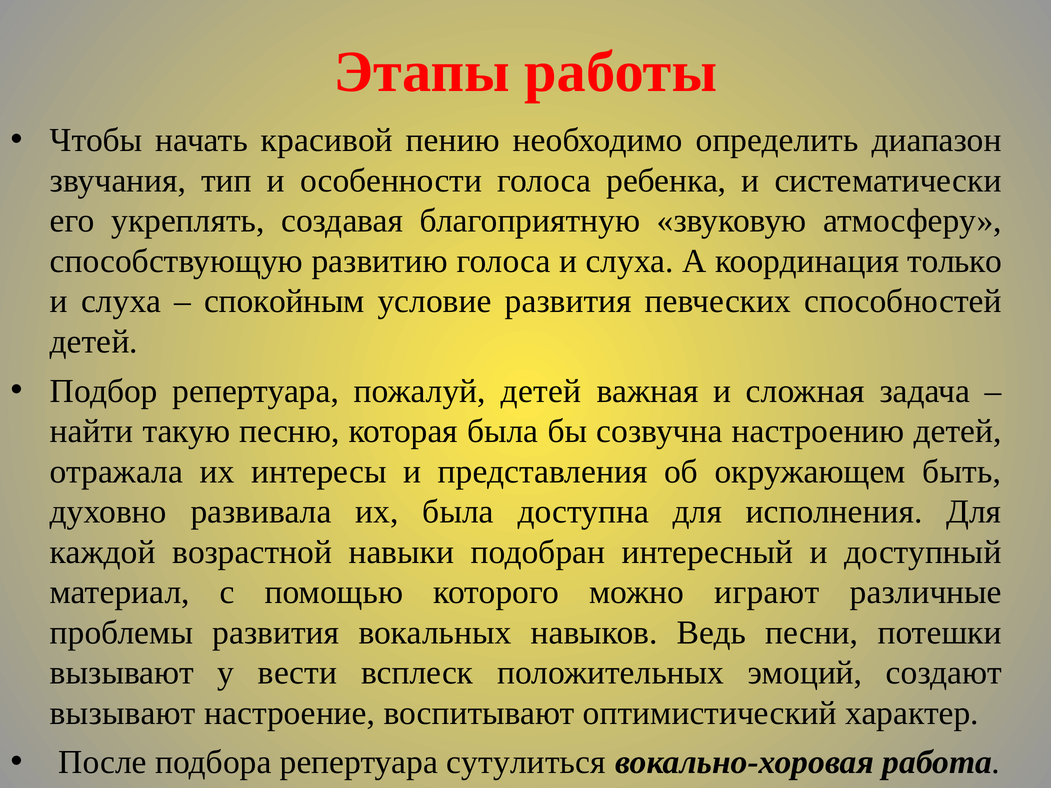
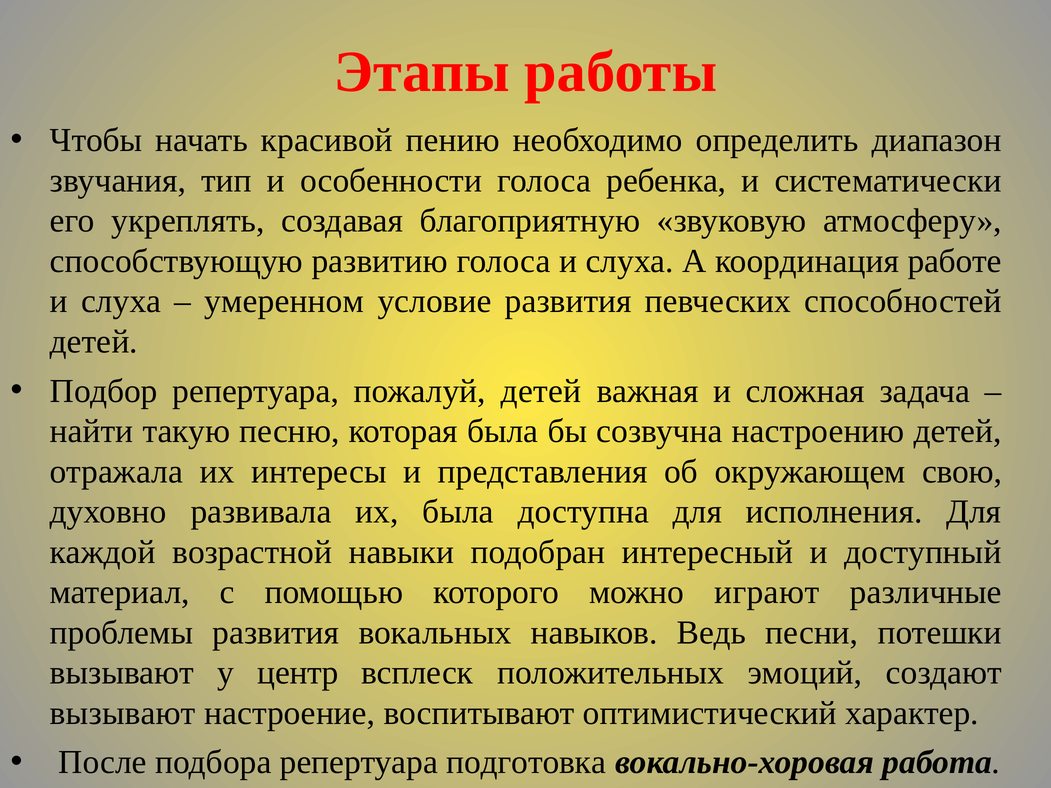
только: только -> работе (955, 261)
спокойным: спокойным -> умеренном (284, 301)
быть: быть -> свою (962, 472)
вести: вести -> центр (298, 673)
сутулиться: сутулиться -> подготовка (526, 762)
